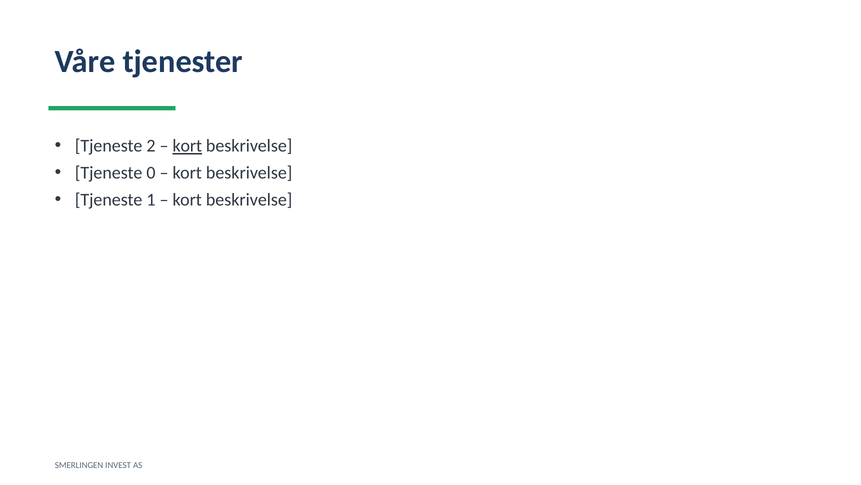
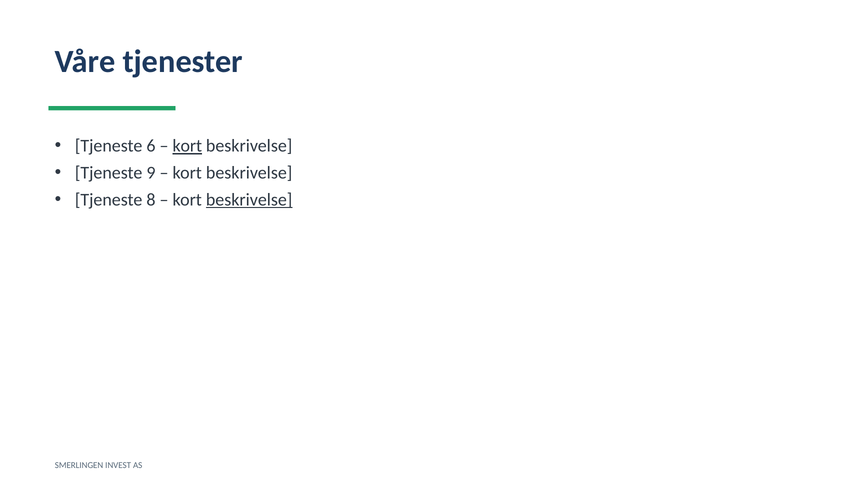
2: 2 -> 6 (151, 146)
0: 0 -> 9 (151, 173)
1: 1 -> 8 (151, 200)
beskrivelse underline: none -> present (249, 200)
